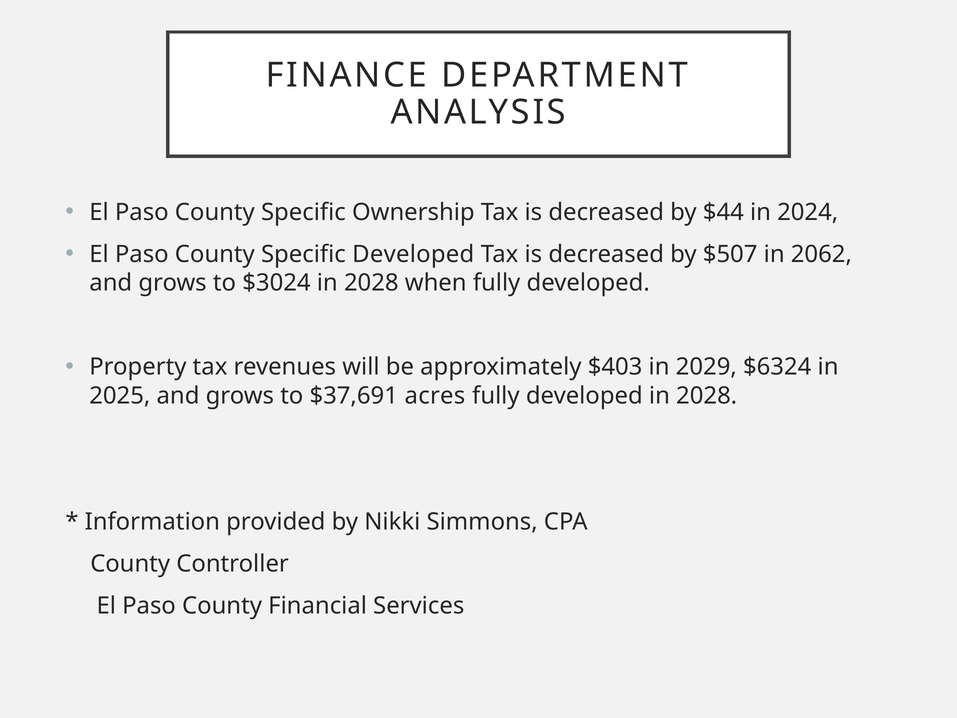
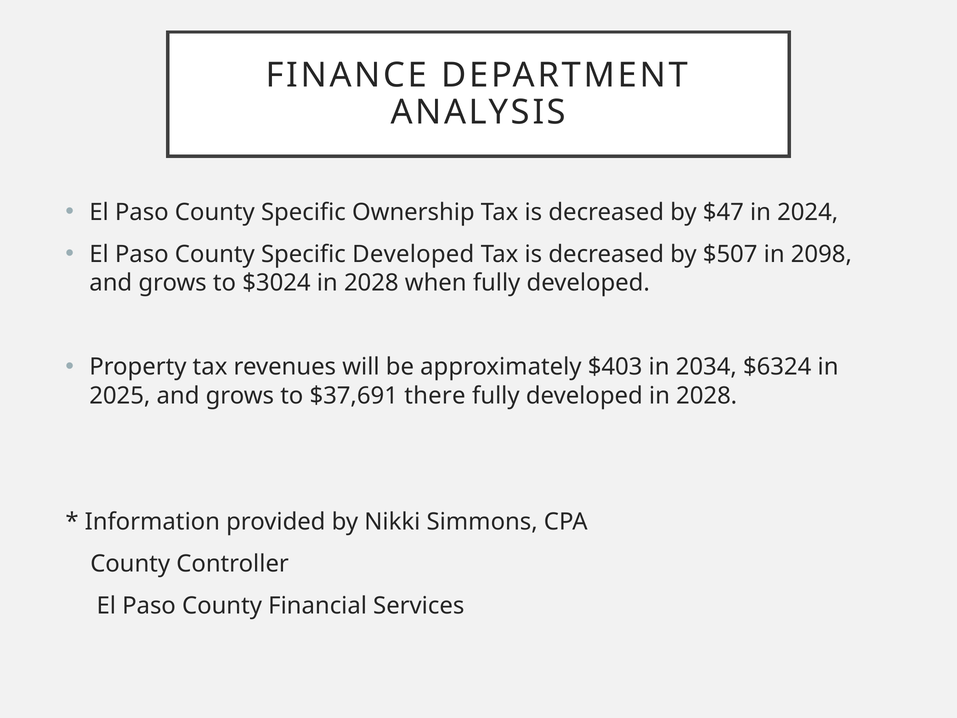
$44: $44 -> $47 (723, 212)
2062: 2062 -> 2098 (821, 254)
2029: 2029 -> 2034 (706, 367)
acres: acres -> there (435, 396)
